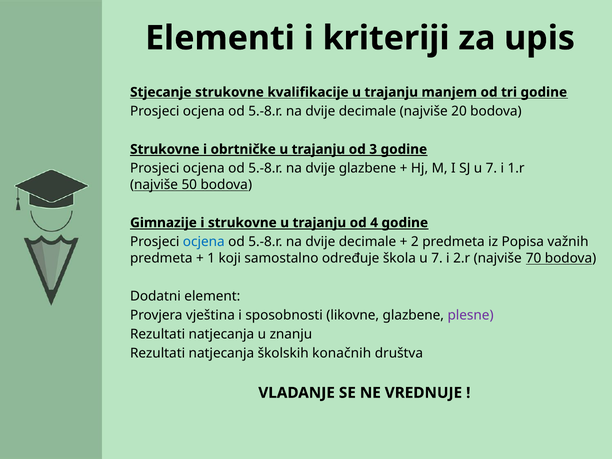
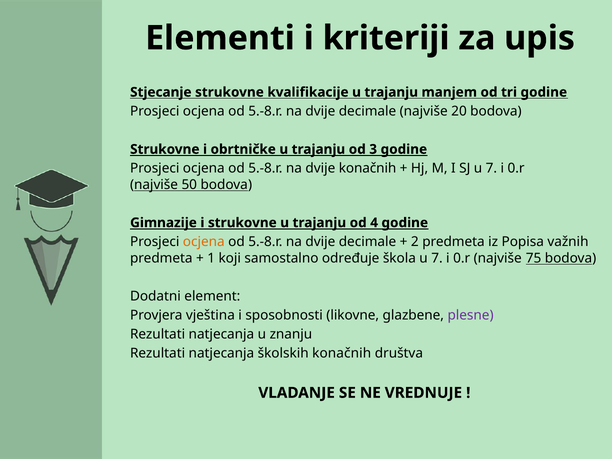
dvije glazbene: glazbene -> konačnih (368, 168)
1.r: 1.r -> 0.r (516, 168)
ocjena colour: blue -> orange (204, 242)
2.r: 2.r -> 0.r (462, 258)
70: 70 -> 75 (534, 258)
